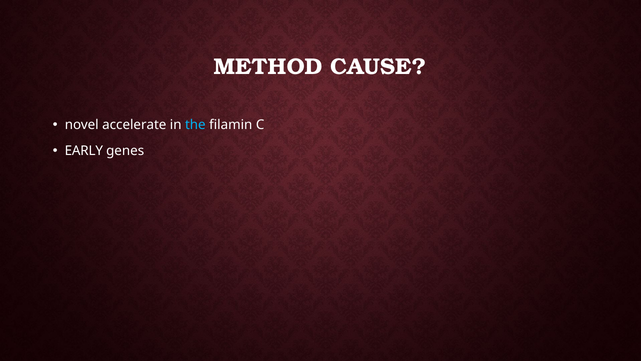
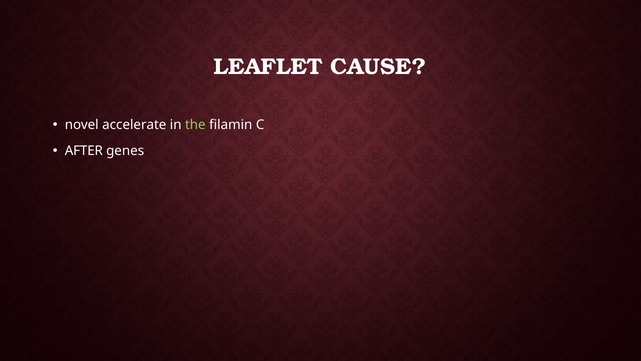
METHOD: METHOD -> LEAFLET (268, 67)
the colour: light blue -> light green (195, 125)
EARLY: EARLY -> AFTER (84, 151)
